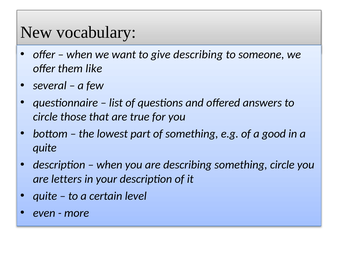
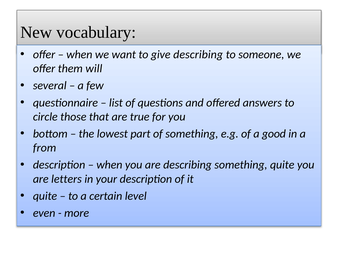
like: like -> will (94, 69)
quite: quite -> from (45, 148)
something circle: circle -> quite (282, 165)
